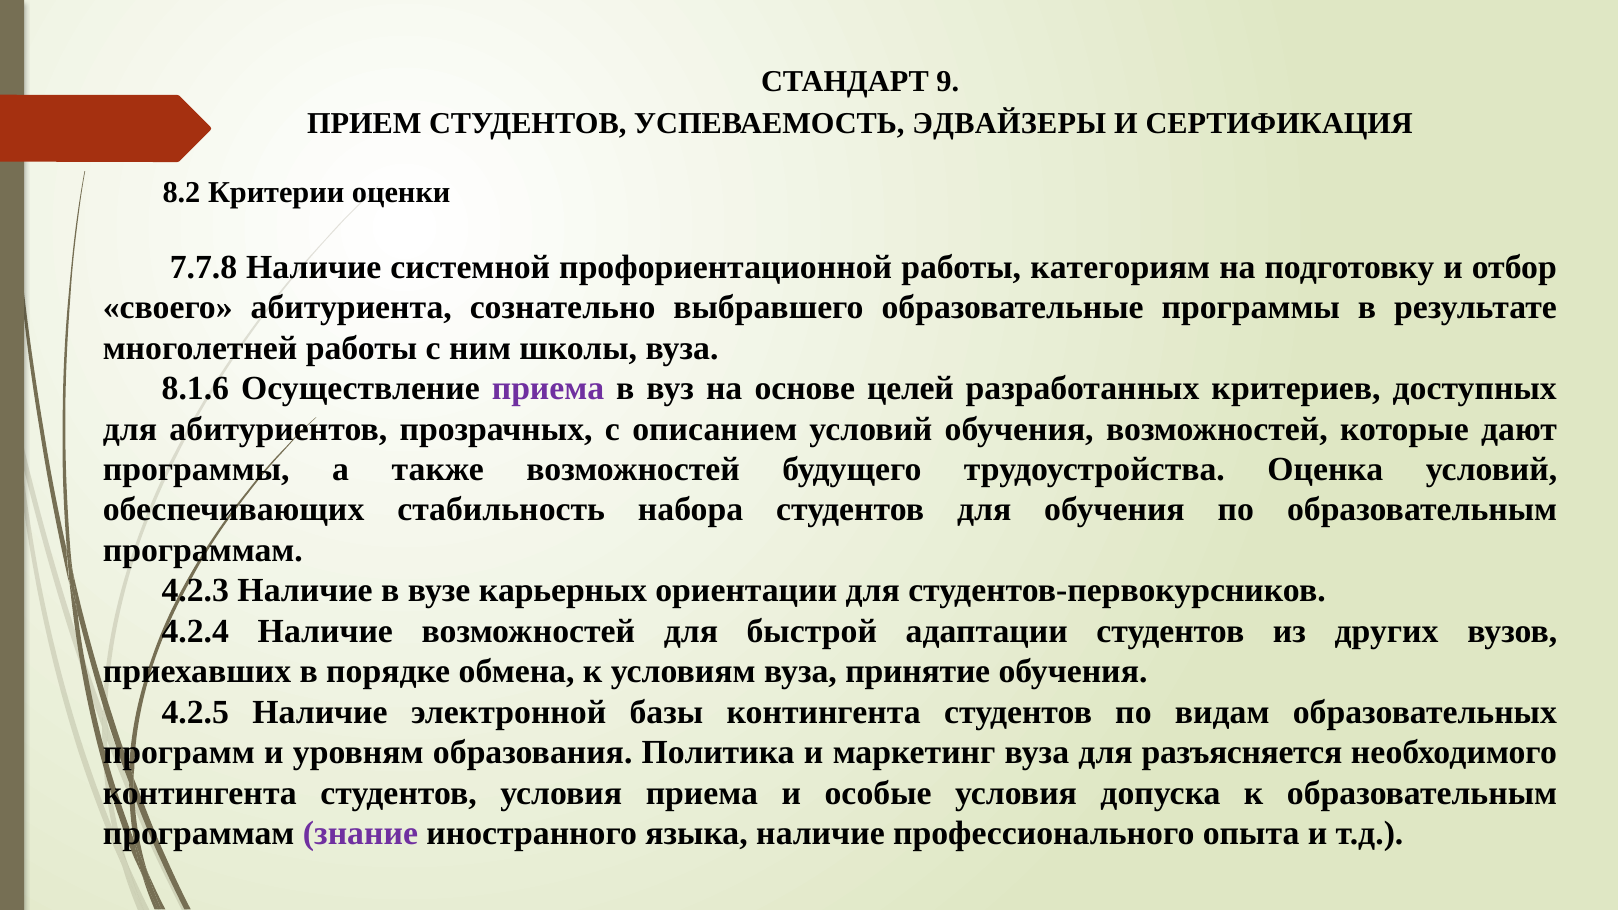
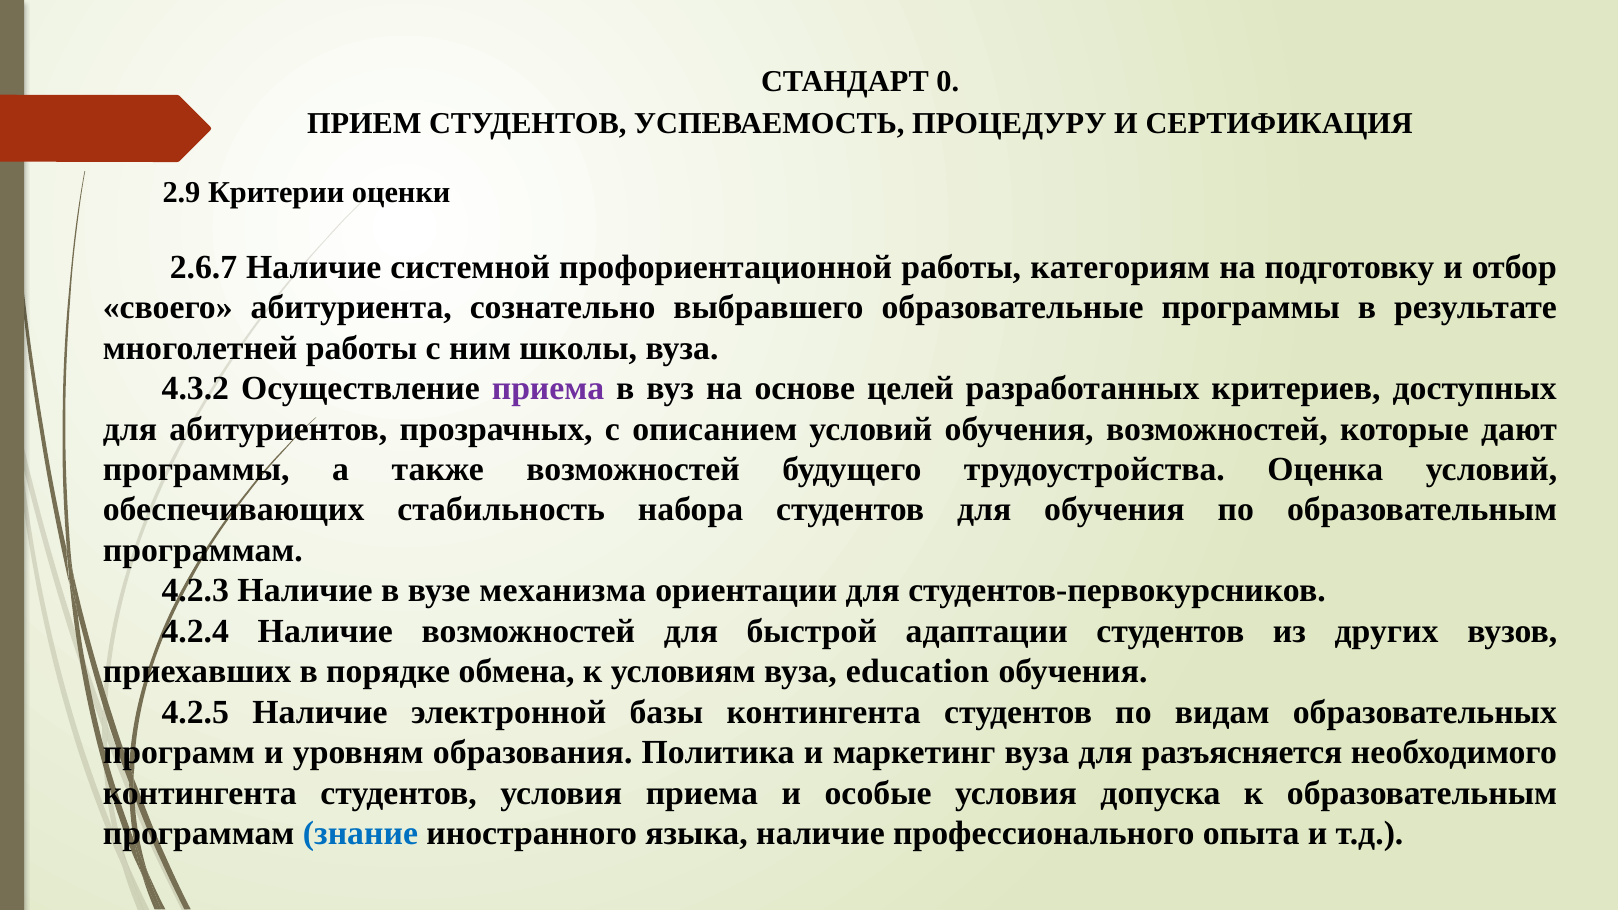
9: 9 -> 0 (948, 81)
ЭДВАЙЗЕРЫ: ЭДВАЙЗЕРЫ -> ПРОЦЕДУРУ (1009, 123)
8.2: 8.2 -> 2.9 (181, 192)
7.7.8: 7.7.8 -> 2.6.7 (203, 267)
8.1.6: 8.1.6 -> 4.3.2 (195, 389)
карьерных: карьерных -> механизма (563, 591)
принятие: принятие -> education (917, 672)
знание colour: purple -> blue (360, 834)
